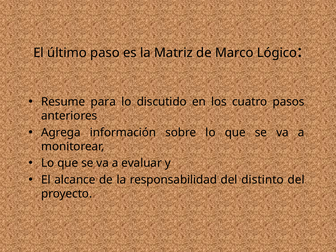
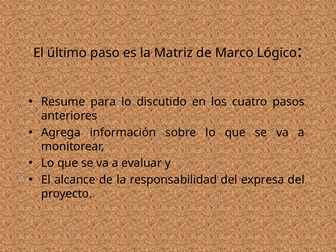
distinto: distinto -> expresa (263, 180)
